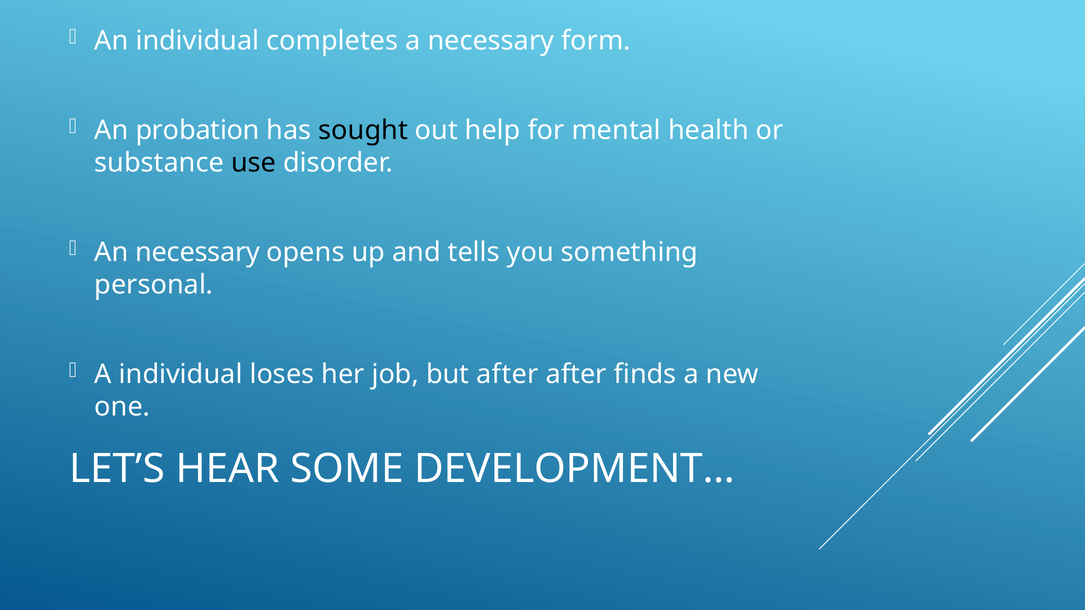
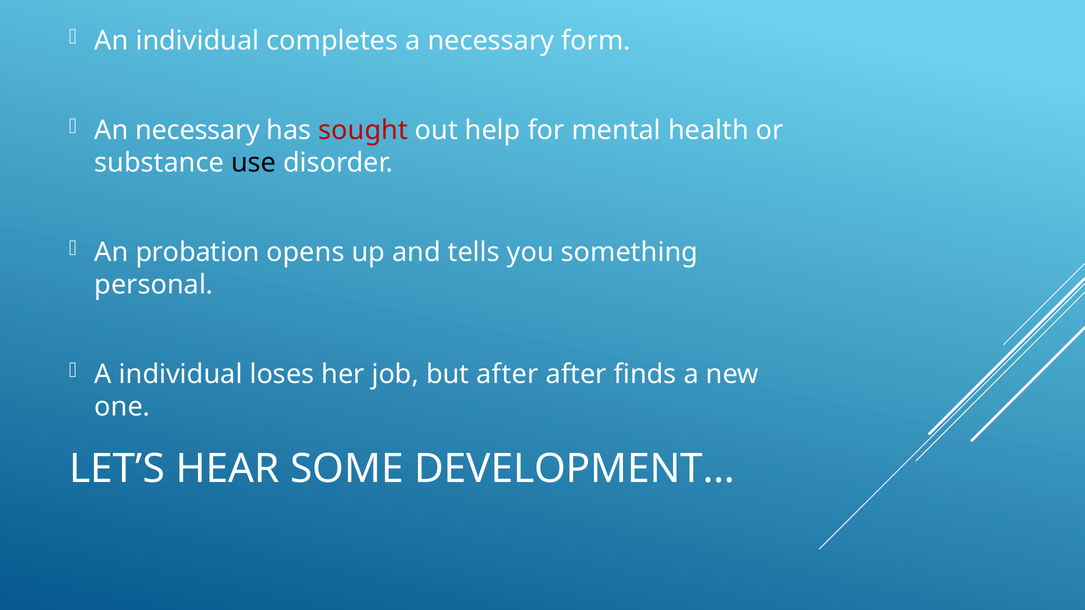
An probation: probation -> necessary (198, 130)
sought colour: black -> red (363, 130)
An necessary: necessary -> probation (198, 252)
